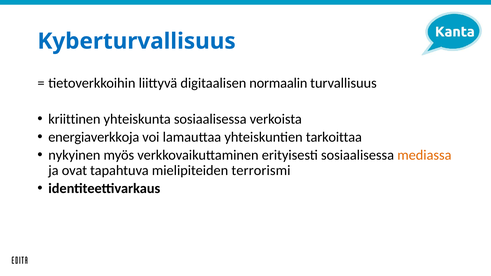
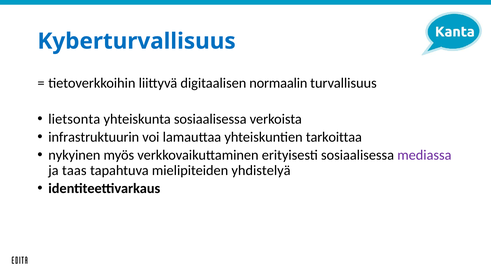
kriittinen: kriittinen -> lietsonta (74, 119)
energiaverkkoja: energiaverkkoja -> infrastruktuurin (94, 137)
mediassa colour: orange -> purple (424, 155)
ovat: ovat -> taas (74, 171)
terrorismi: terrorismi -> yhdistelyä (261, 171)
